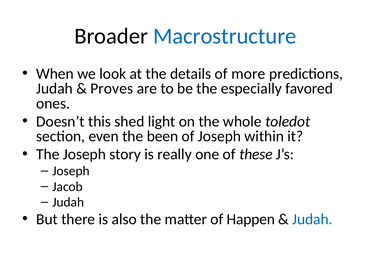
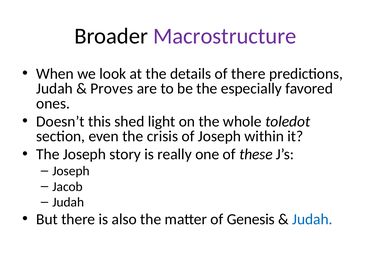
Macrostructure colour: blue -> purple (225, 36)
of more: more -> there (248, 74)
been: been -> crisis (162, 136)
Happen: Happen -> Genesis (251, 219)
